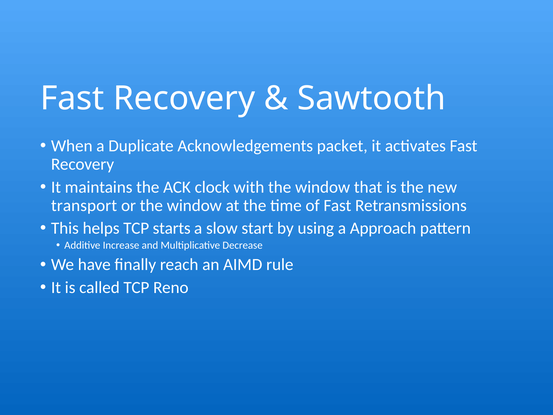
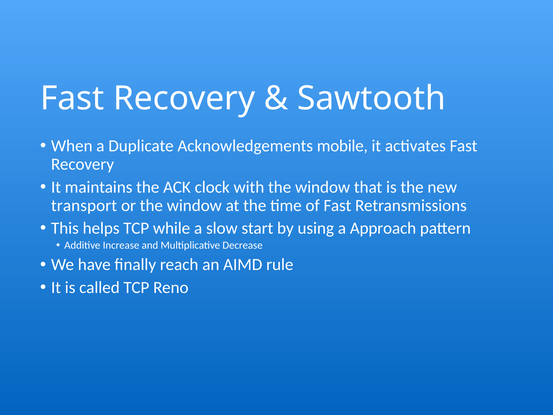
packet: packet -> mobile (342, 146)
starts: starts -> while (172, 228)
